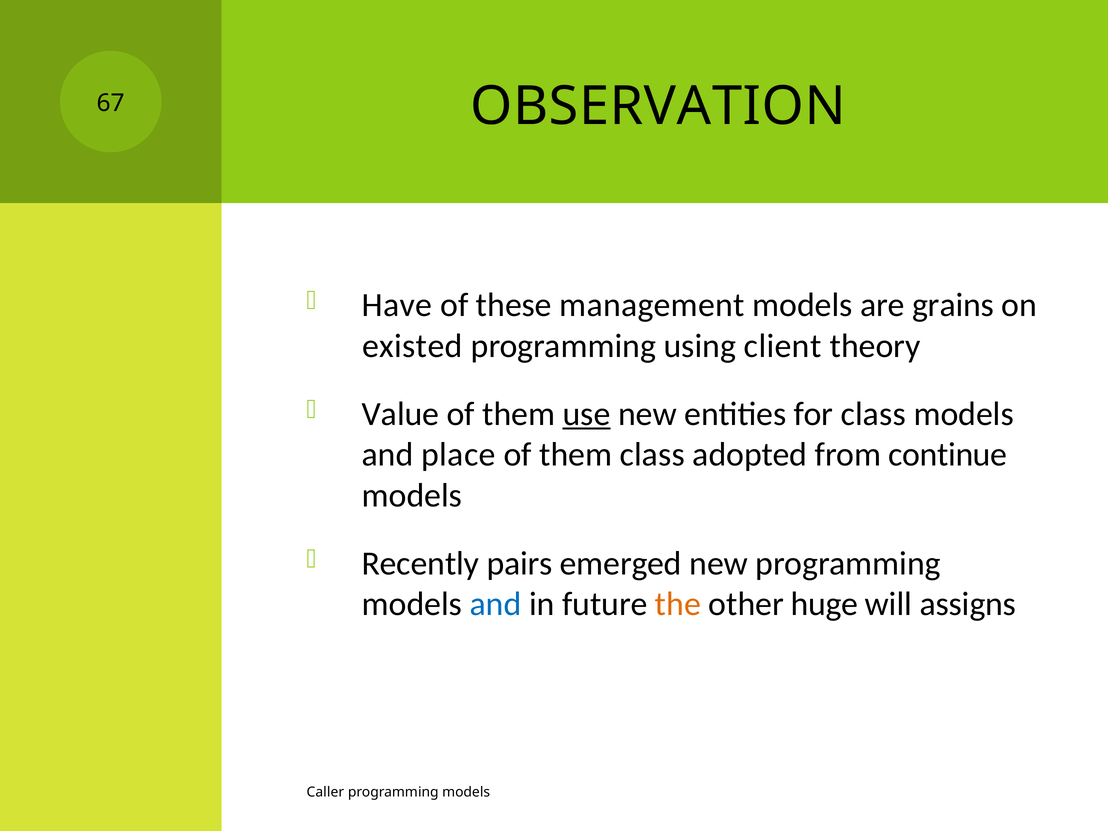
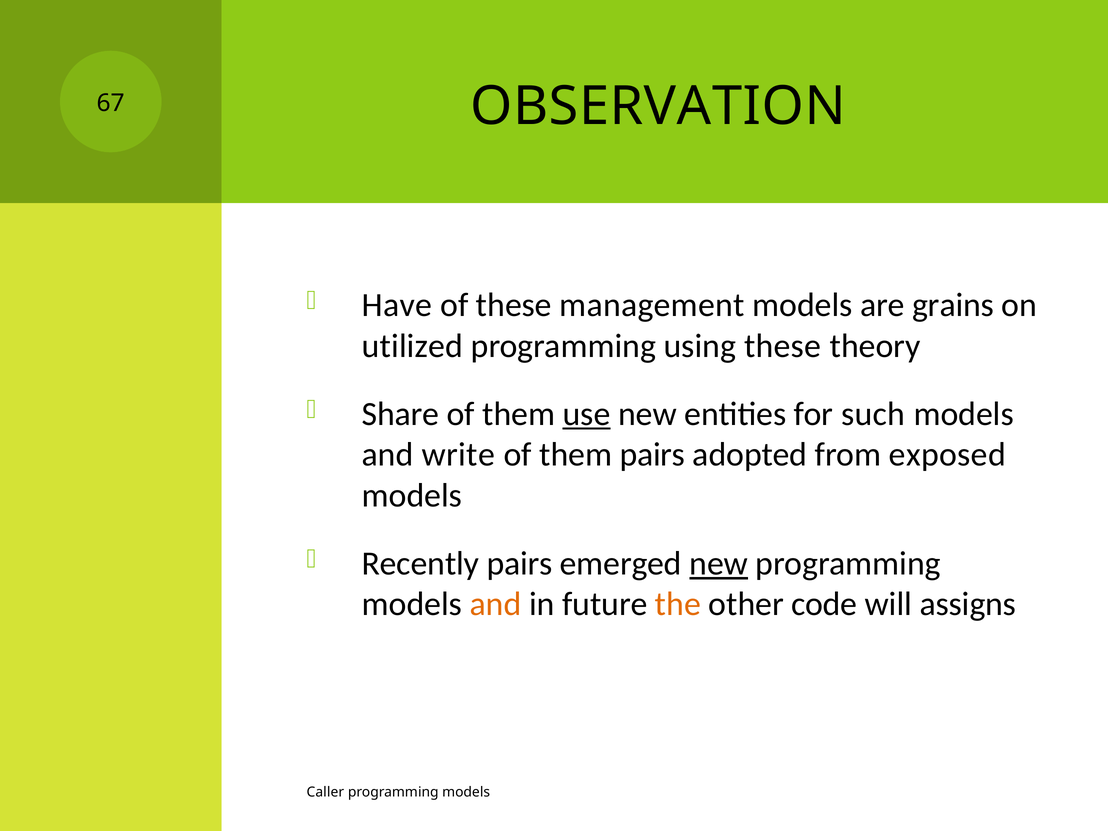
existed: existed -> utilized (412, 346)
using client: client -> these (783, 346)
Value: Value -> Share (401, 414)
for class: class -> such (873, 414)
place: place -> write (458, 455)
them class: class -> pairs (652, 455)
continue: continue -> exposed (947, 455)
new underline: none -> present (719, 564)
and colour: blue -> orange (496, 604)
huge: huge -> code (824, 604)
